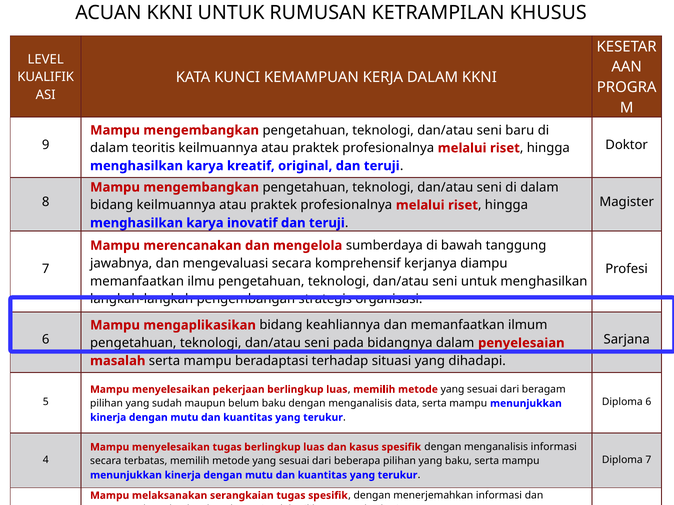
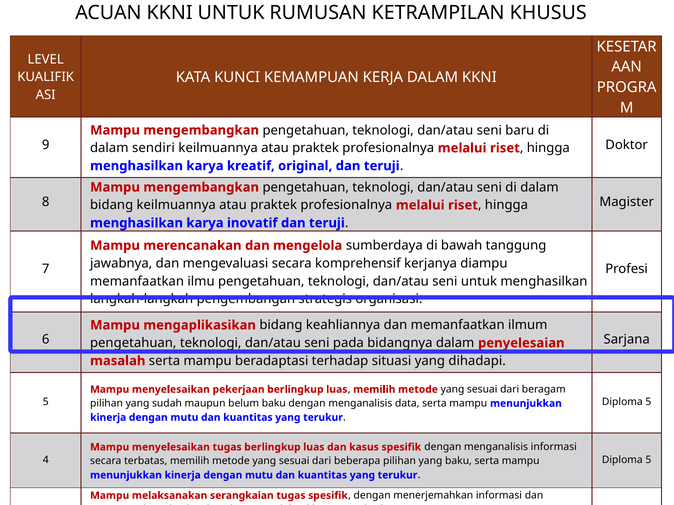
dalam teoritis: teoritis -> sendiri (153, 148)
6: 6 -> 5 (648, 402)
7: 7 -> 5 (648, 460)
